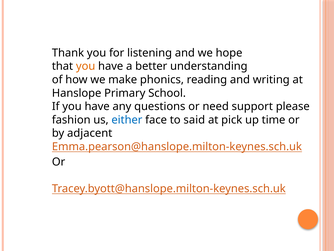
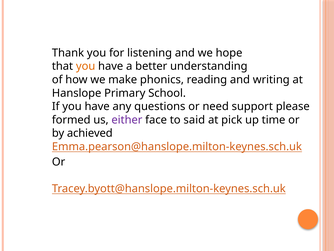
fashion: fashion -> formed (71, 120)
either colour: blue -> purple (127, 120)
adjacent: adjacent -> achieved (90, 133)
